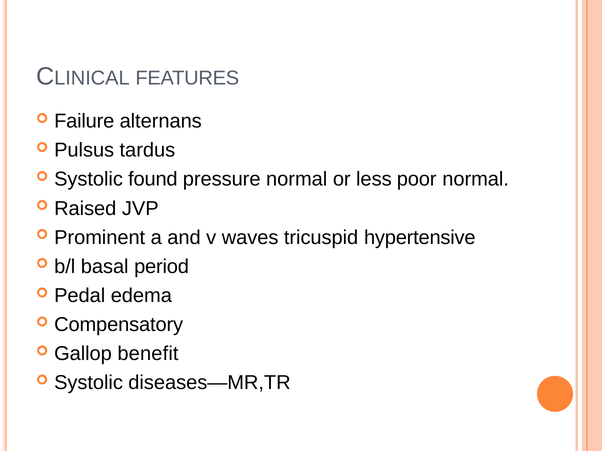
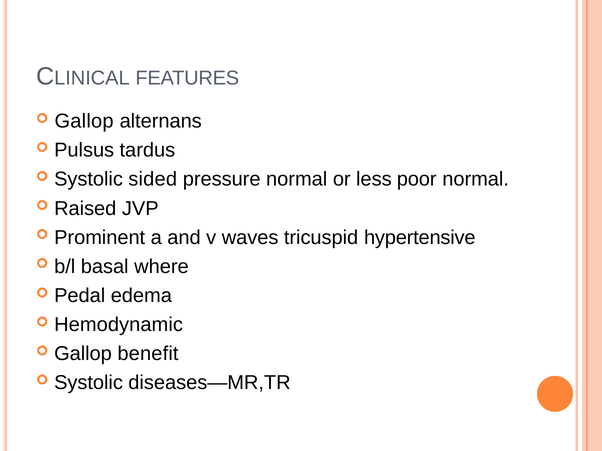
Failure: Failure -> Gallop (84, 121)
found: found -> sided (153, 180)
period: period -> where (161, 267)
Compensatory: Compensatory -> Hemodynamic (119, 325)
